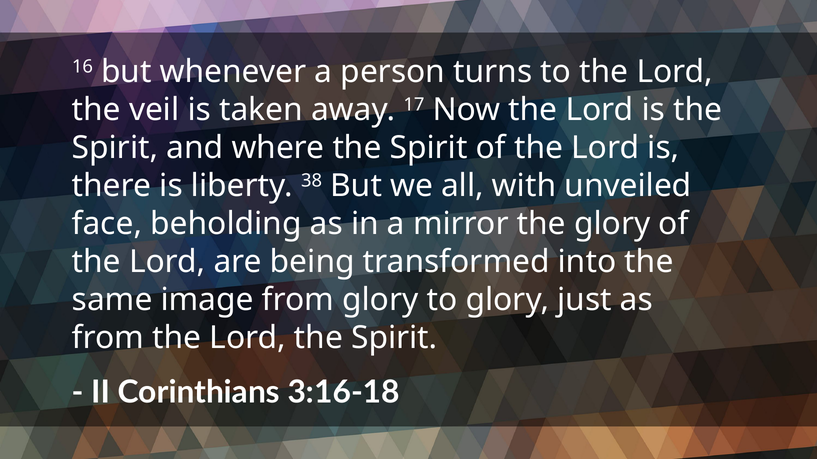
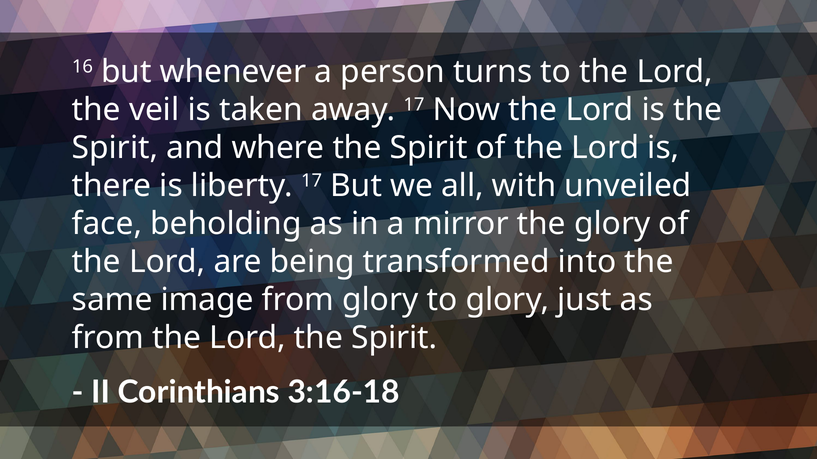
liberty 38: 38 -> 17 (312, 181)
